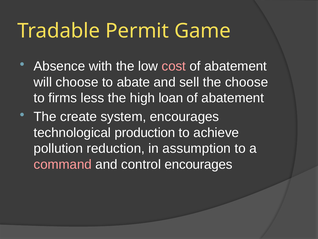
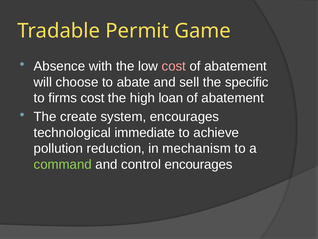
the choose: choose -> specific (247, 82)
firms less: less -> cost (93, 98)
production: production -> immediate (145, 132)
assumption: assumption -> mechanism (197, 148)
command colour: pink -> light green (63, 164)
